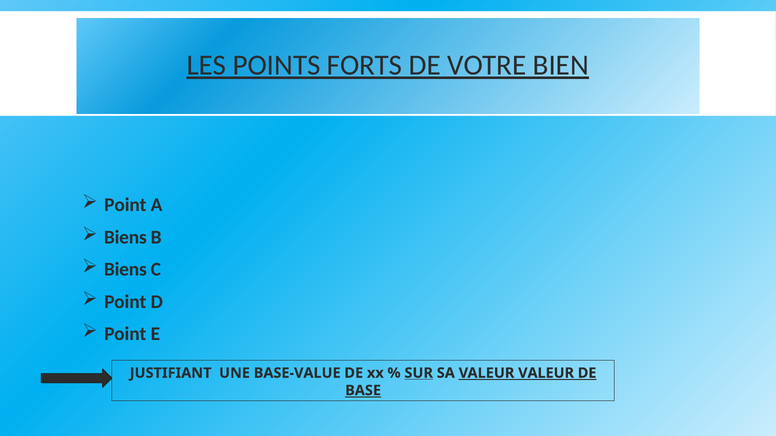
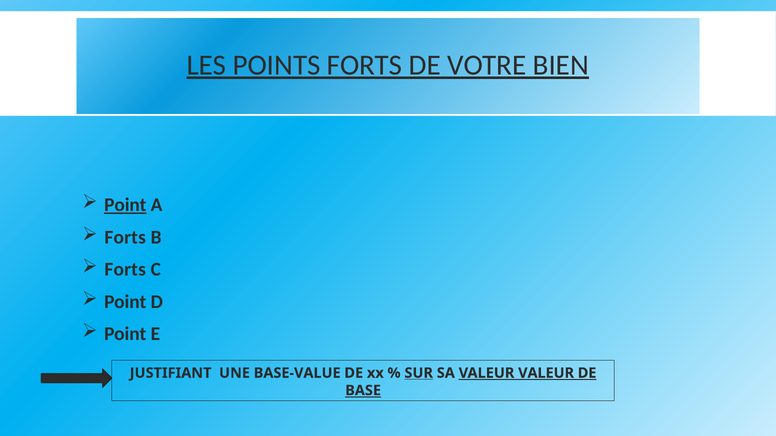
Point underline: none -> present (125, 205)
Biens: Biens -> Forts (125, 237)
Biens: Biens -> Forts (125, 270)
